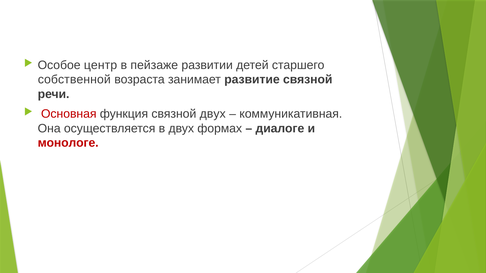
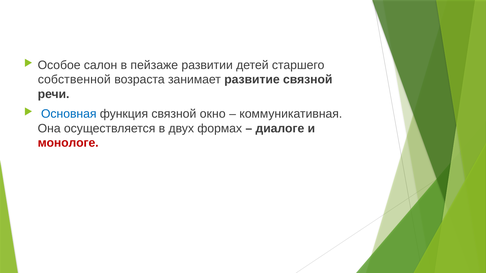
центр: центр -> салон (101, 65)
Основная colour: red -> blue (69, 114)
связной двух: двух -> окно (213, 114)
